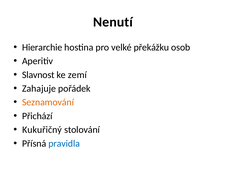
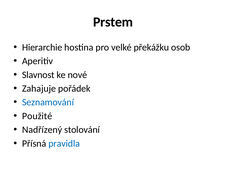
Nenutí: Nenutí -> Prstem (113, 22)
zemí: zemí -> nové (77, 75)
Seznamování colour: orange -> blue (48, 102)
Přichází: Přichází -> Použité (37, 116)
Kukuřičný: Kukuřičný -> Nadřízený (42, 129)
